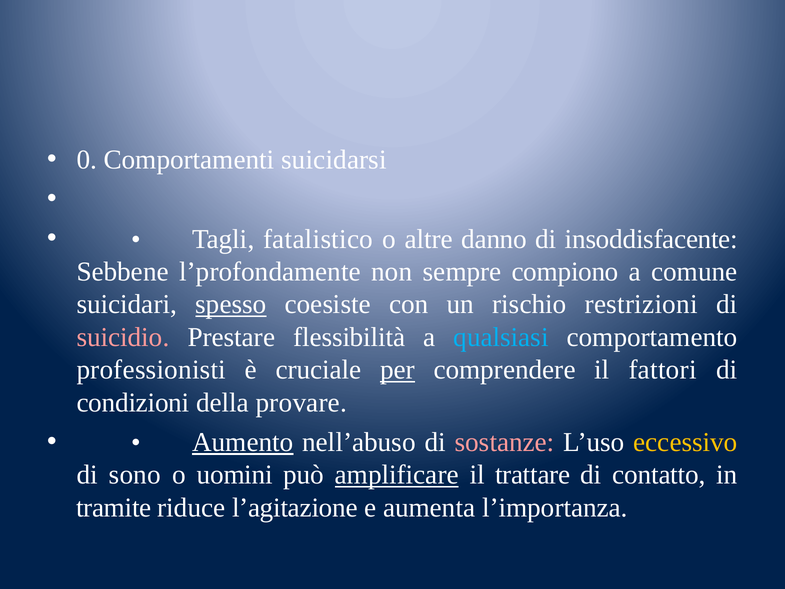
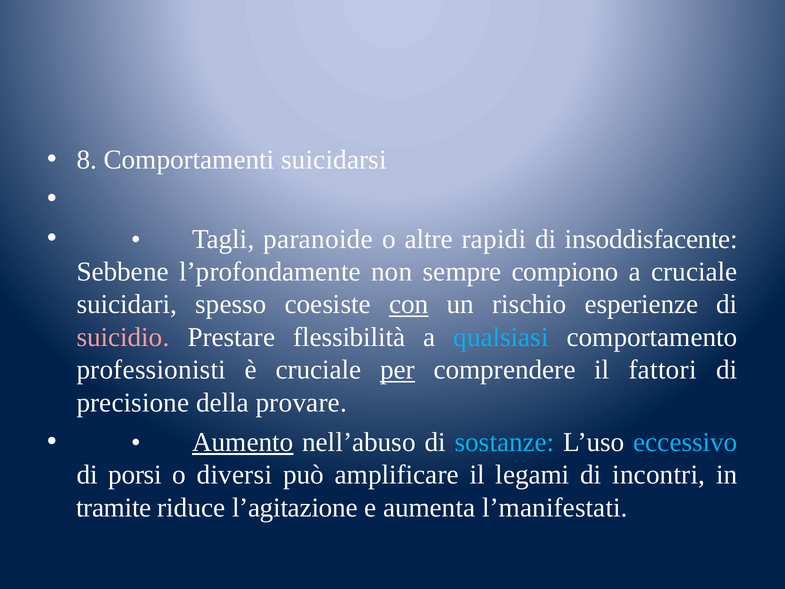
0: 0 -> 8 (87, 160)
fatalistico: fatalistico -> paranoide (318, 239)
danno: danno -> rapidi (494, 239)
a comune: comune -> cruciale (694, 272)
spesso underline: present -> none (231, 304)
con underline: none -> present (409, 304)
restrizioni: restrizioni -> esperienze (641, 304)
condizioni: condizioni -> precisione (133, 402)
sostanze colour: pink -> light blue (505, 442)
eccessivo colour: yellow -> light blue (685, 442)
sono: sono -> porsi (135, 475)
uomini: uomini -> diversi (234, 475)
amplificare underline: present -> none (397, 475)
trattare: trattare -> legami (533, 475)
contatto: contatto -> incontri (659, 475)
l’importanza: l’importanza -> l’manifestati (555, 507)
